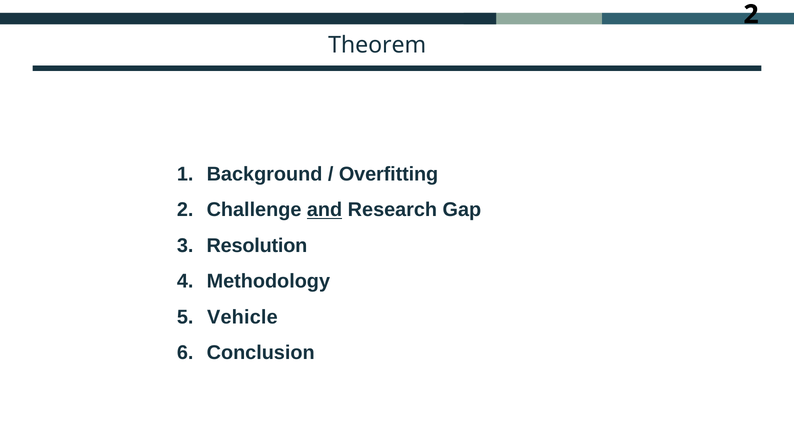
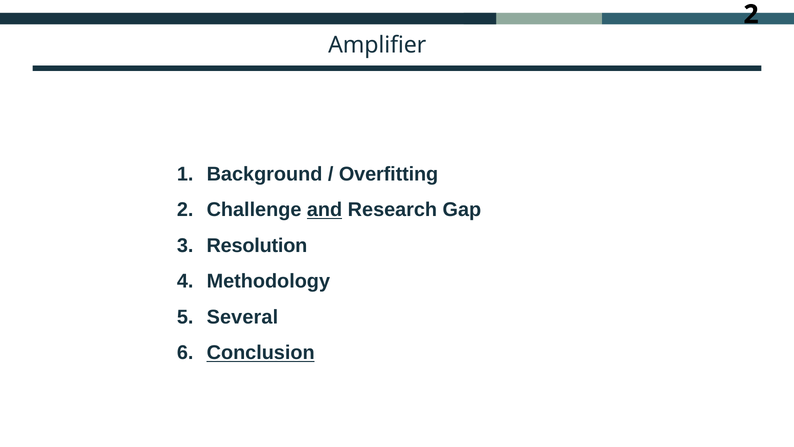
Theorem: Theorem -> Amplifier (377, 45)
Vehicle: Vehicle -> Several (242, 317)
Conclusion underline: none -> present (261, 353)
